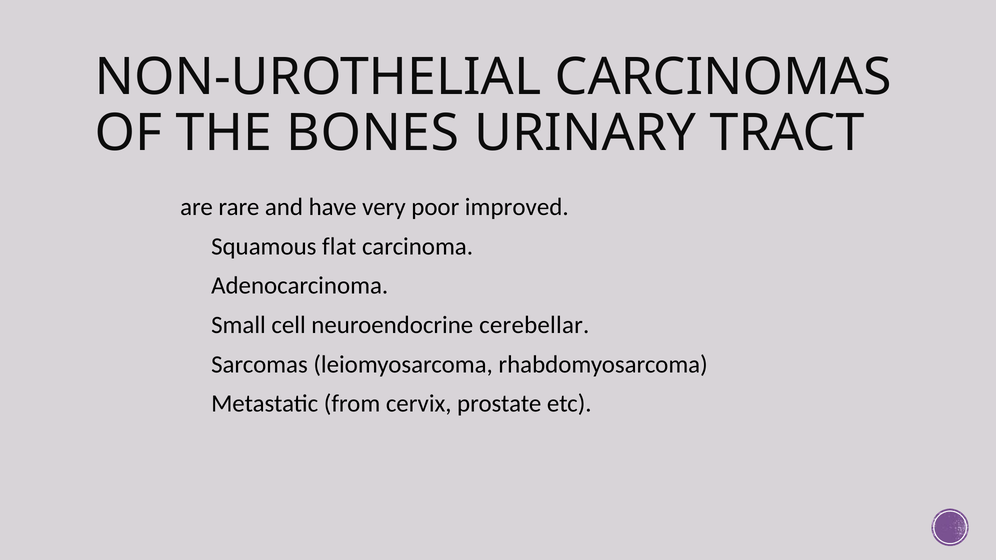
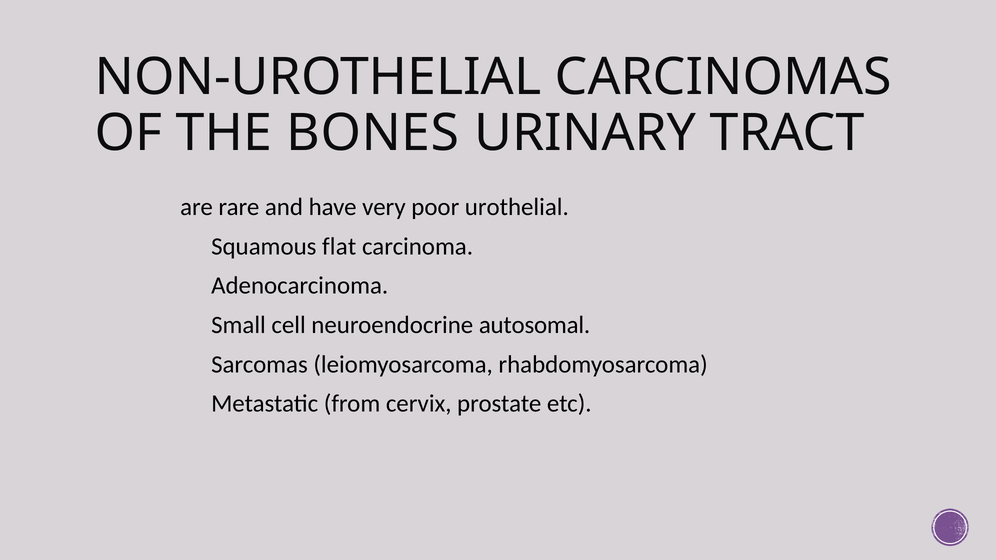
improved: improved -> urothelial (517, 207)
cerebellar: cerebellar -> autosomal (535, 325)
